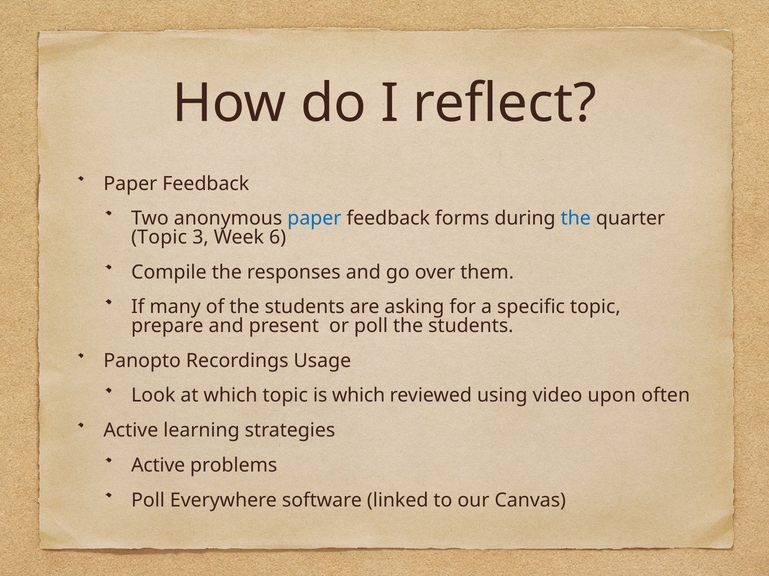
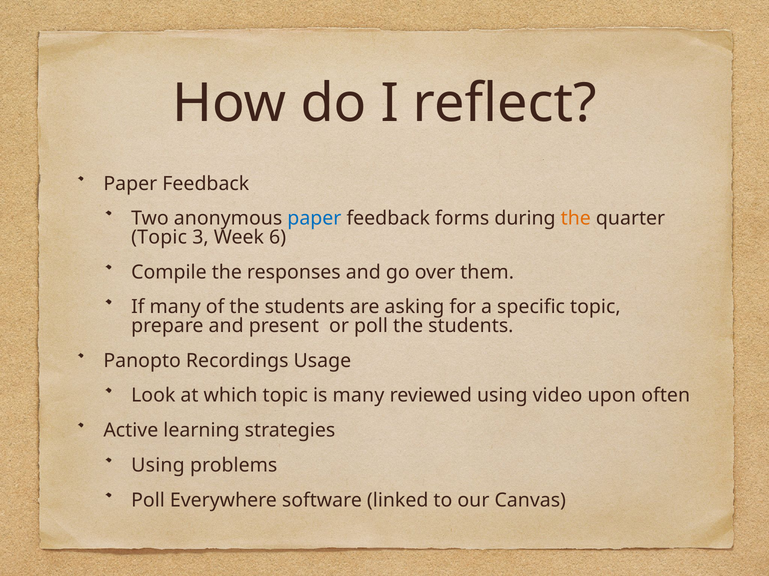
the colour: blue -> orange (576, 219)
is which: which -> many (358, 396)
Active: Active -> Using (158, 466)
